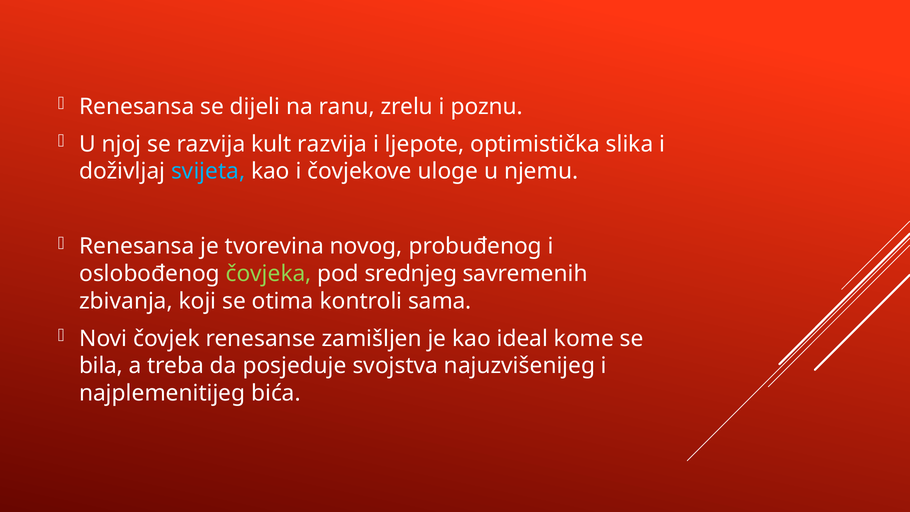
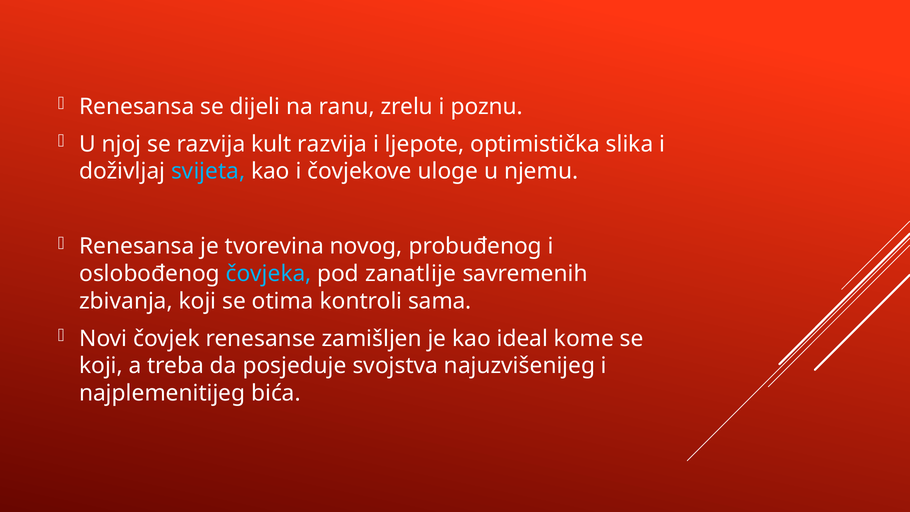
čovjeka colour: light green -> light blue (269, 274)
srednjeg: srednjeg -> zanatlije (411, 274)
bila: bila -> koji (101, 366)
